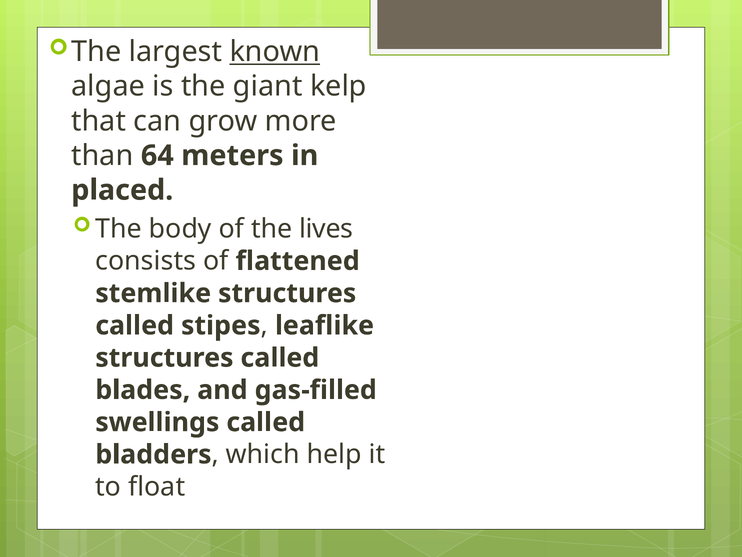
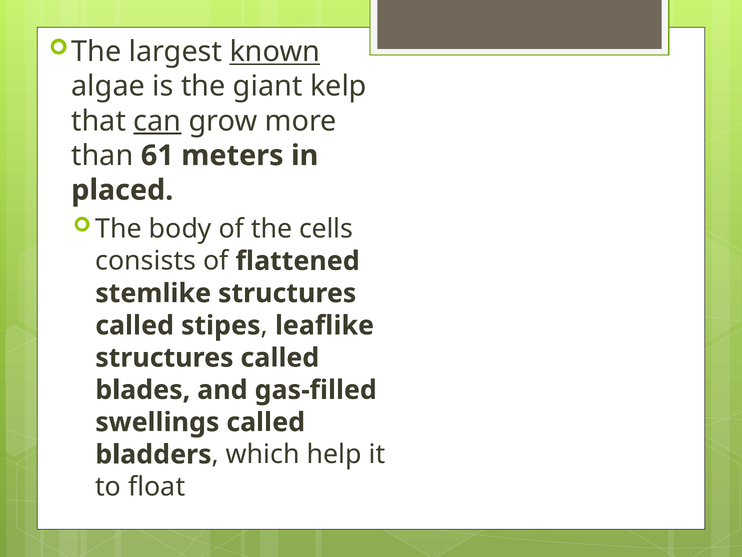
can underline: none -> present (157, 121)
64: 64 -> 61 (157, 155)
lives: lives -> cells (326, 229)
